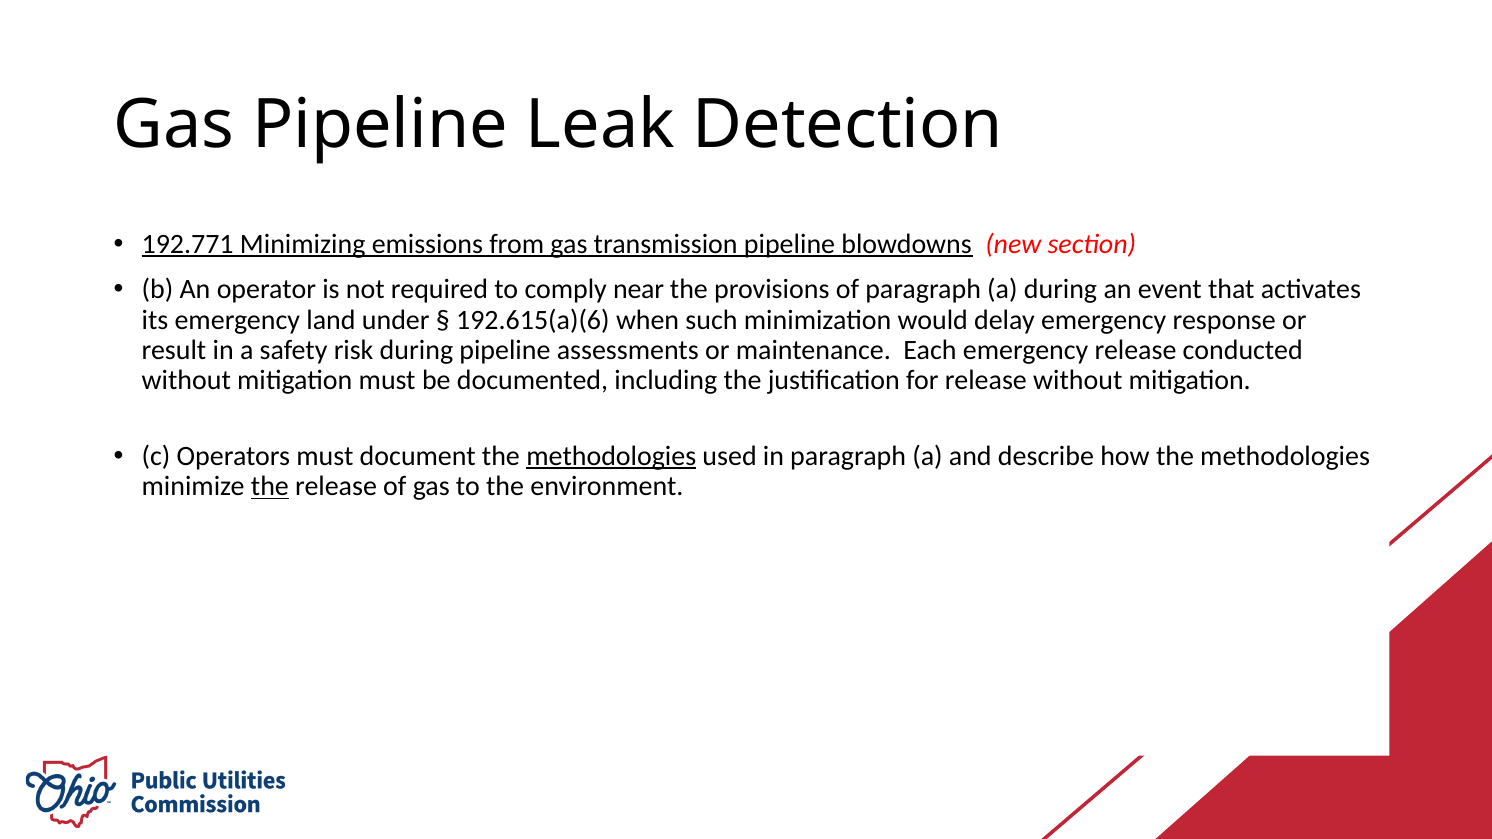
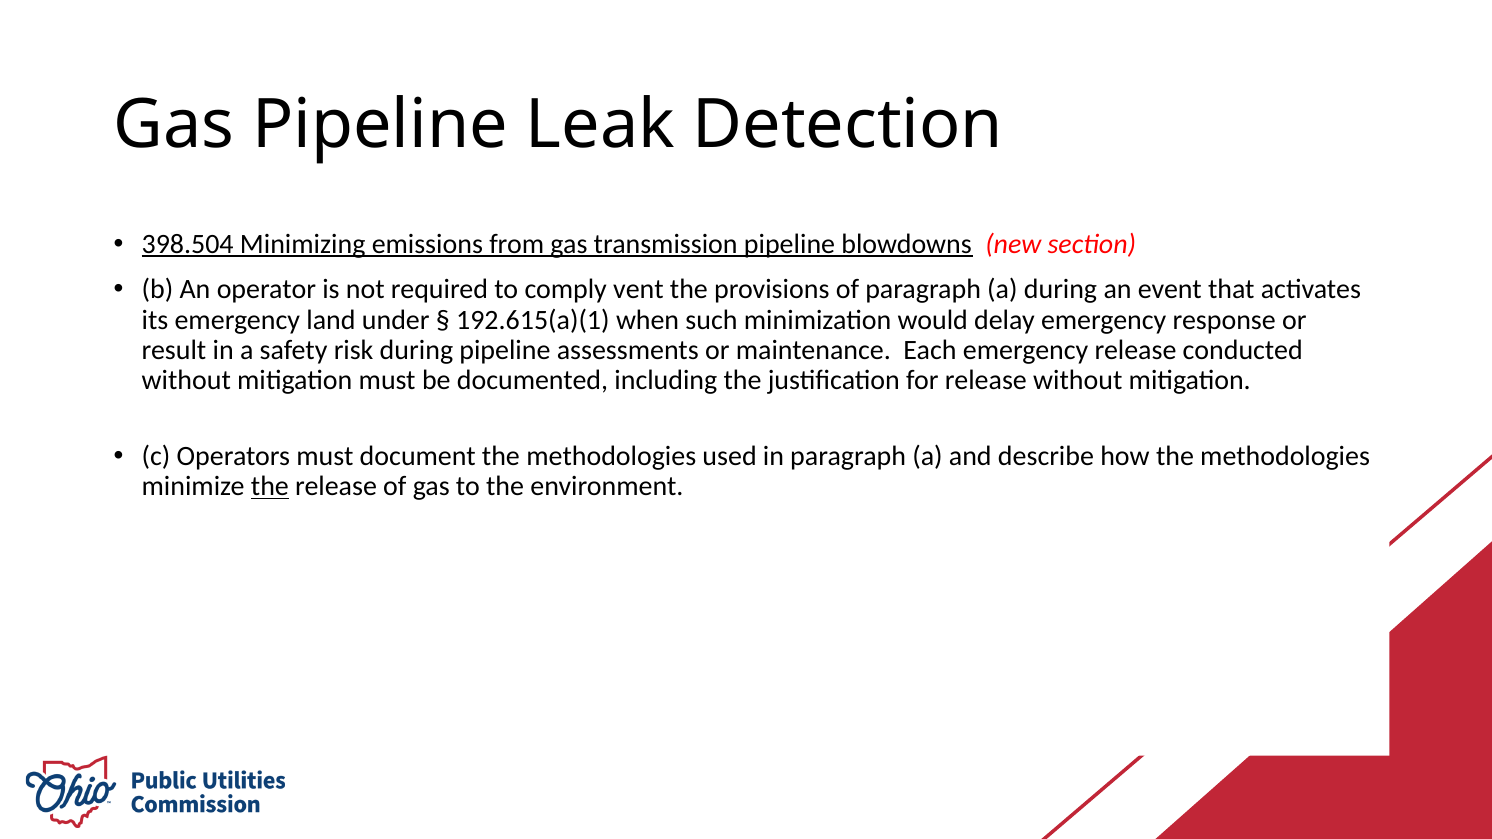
192.771: 192.771 -> 398.504 (188, 244)
near: near -> vent (638, 290)
192.615(a)(6: 192.615(a)(6 -> 192.615(a)(1 (533, 320)
methodologies underline: present -> none (611, 456)
